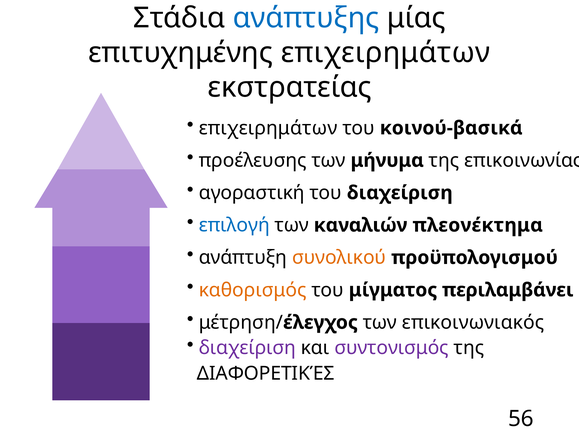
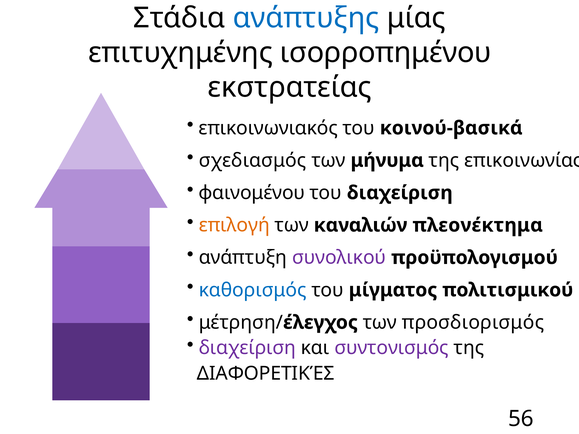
επιτυχημένης επιχειρημάτων: επιχειρημάτων -> ισορροπημένου (386, 53)
επιχειρημάτων: επιχειρημάτων -> επικοινωνιακός (268, 128)
προέλευσης: προέλευσης -> σχεδιασμός (253, 161)
αγοραστική: αγοραστική -> φαινομένου (252, 193)
επιλογή colour: blue -> orange (234, 225)
συνολικού colour: orange -> purple (339, 258)
καθορισμός colour: orange -> blue (253, 290)
περιλαμβάνει: περιλαμβάνει -> πολιτισμικού (508, 290)
επικοινωνιακός: επικοινωνιακός -> προσδιορισμός (473, 323)
